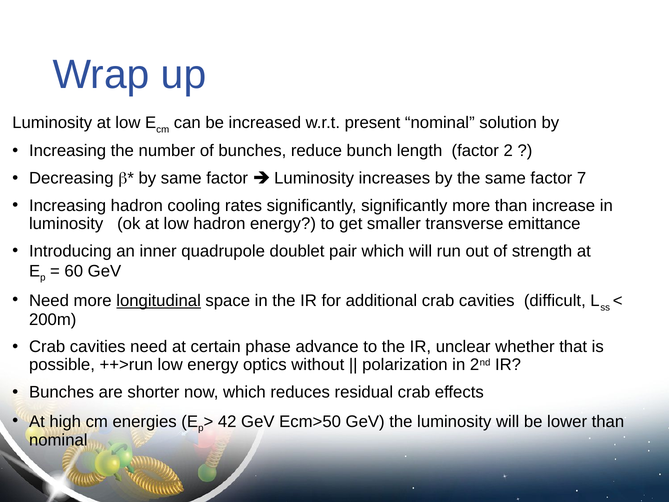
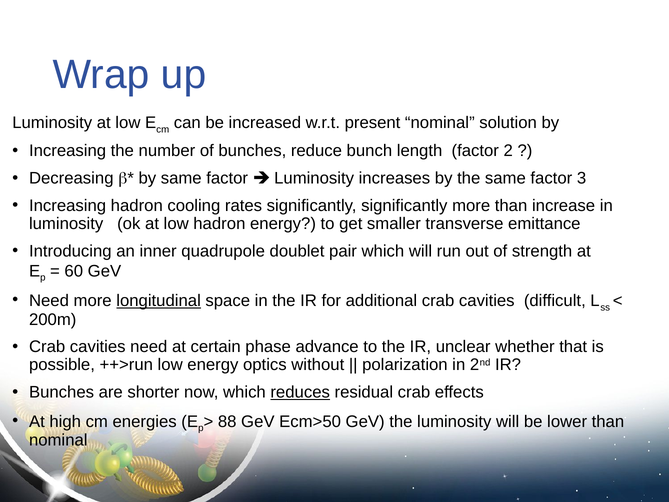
7: 7 -> 3 (582, 178)
reduces underline: none -> present (300, 392)
42: 42 -> 88 (227, 421)
